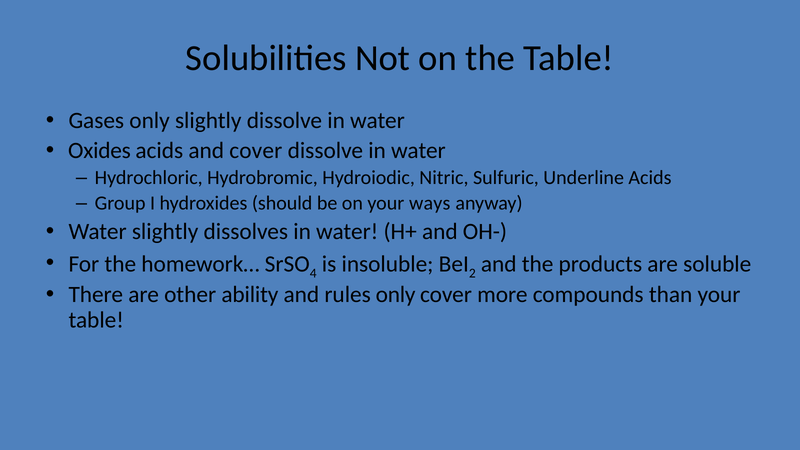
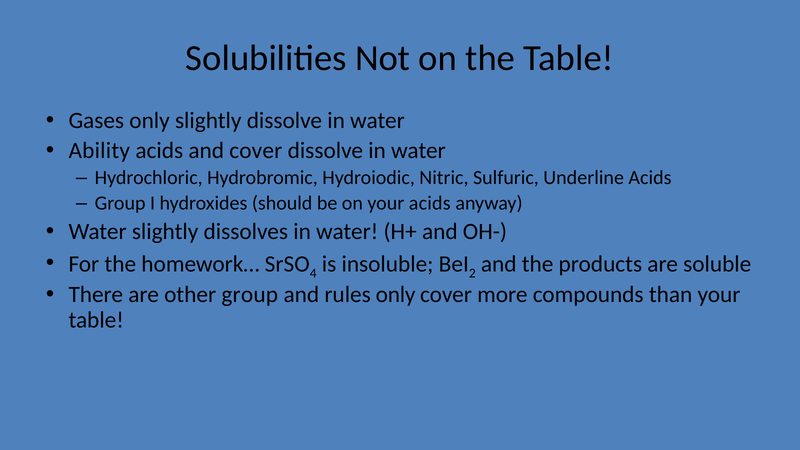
Oxides: Oxides -> Ability (99, 150)
your ways: ways -> acids (430, 203)
other ability: ability -> group (250, 295)
